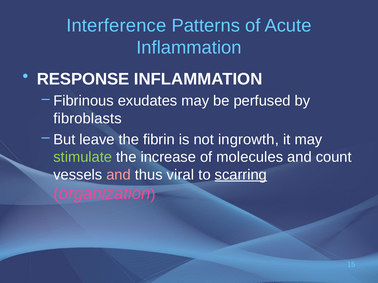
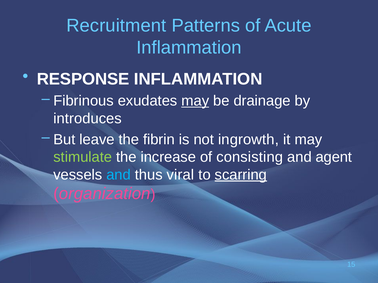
Interference: Interference -> Recruitment (116, 26)
may underline: none -> present (195, 101)
perfused: perfused -> drainage (262, 101)
fibroblasts: fibroblasts -> introduces (88, 119)
molecules: molecules -> consisting (250, 157)
count: count -> agent (334, 157)
and colour: pink -> light blue (119, 175)
